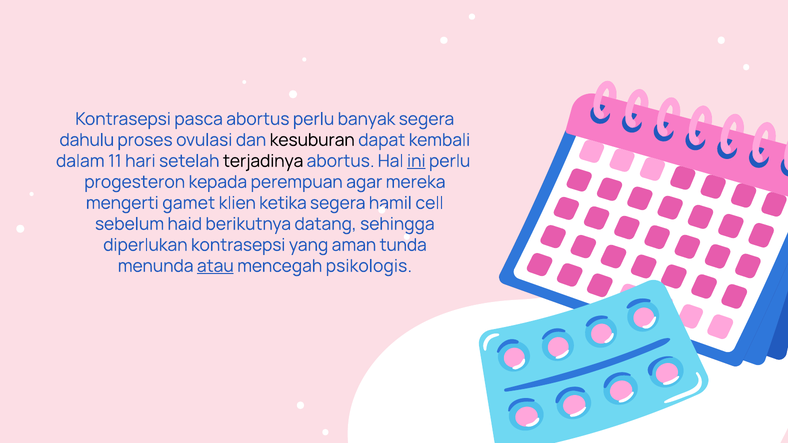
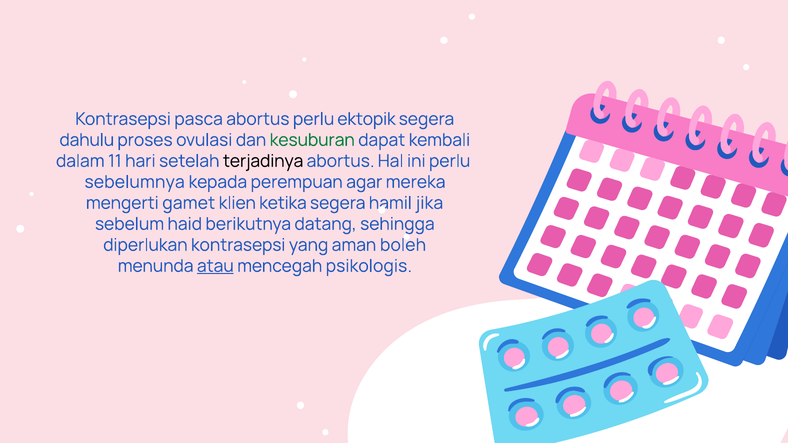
banyak: banyak -> ektopik (367, 119)
kesuburan colour: black -> green (312, 140)
ini underline: present -> none (416, 161)
progesteron: progesteron -> sebelumnya (135, 182)
cell: cell -> jika (429, 203)
tunda: tunda -> boleh (403, 245)
